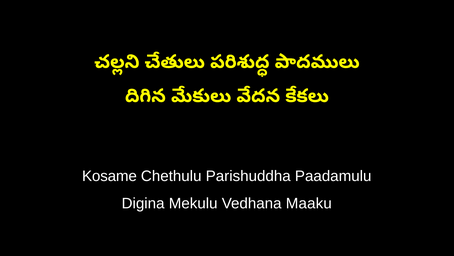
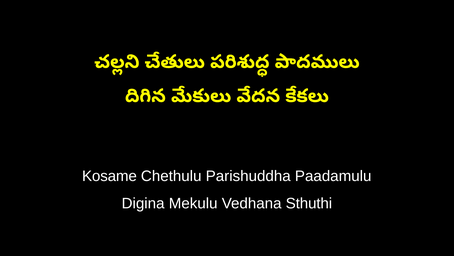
Maaku: Maaku -> Sthuthi (309, 203)
